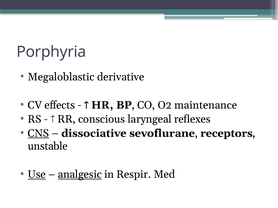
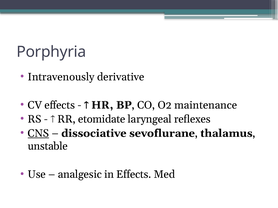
Megaloblastic: Megaloblastic -> Intravenously (61, 77)
conscious: conscious -> etomidate (102, 119)
receptors: receptors -> thalamus (226, 134)
Use underline: present -> none (37, 175)
analgesic underline: present -> none (80, 175)
in Respir: Respir -> Effects (134, 175)
